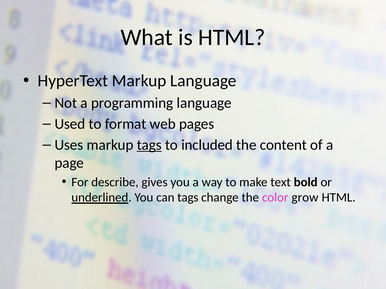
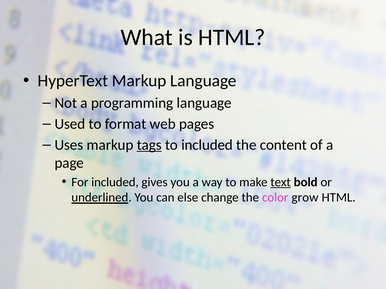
For describe: describe -> included (115, 182)
text underline: none -> present (281, 182)
can tags: tags -> else (188, 198)
